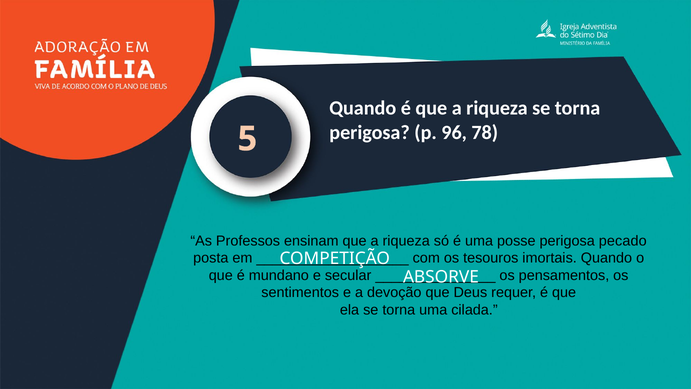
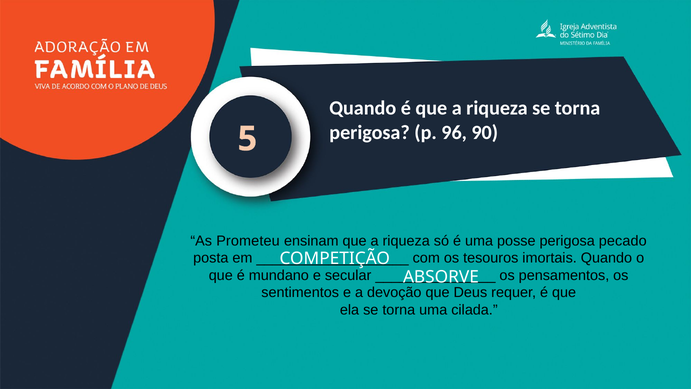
78: 78 -> 90 (485, 132)
Professos: Professos -> Prometeu (248, 241)
